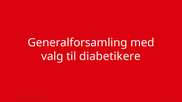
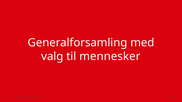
diabetikere: diabetikere -> mennesker (110, 56)
